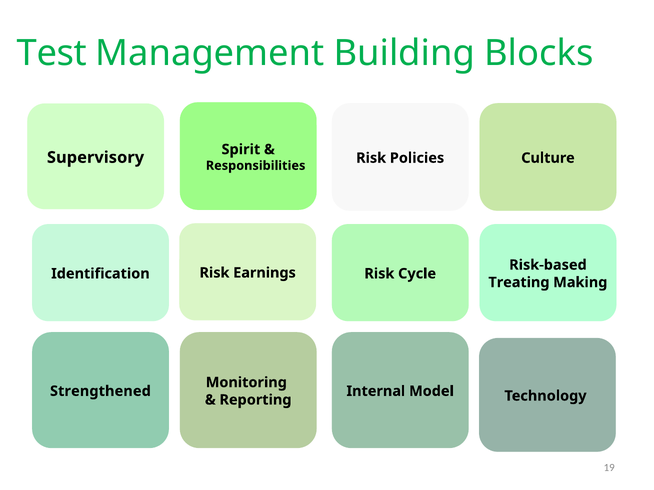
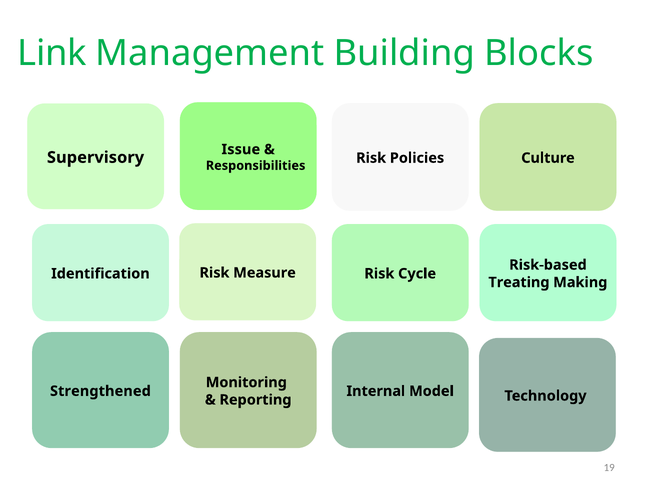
Test: Test -> Link (52, 53)
Spirit: Spirit -> Issue (241, 150)
Earnings: Earnings -> Measure (265, 273)
